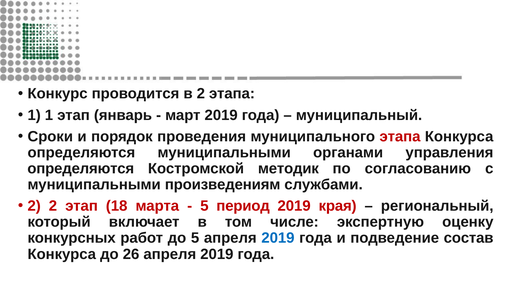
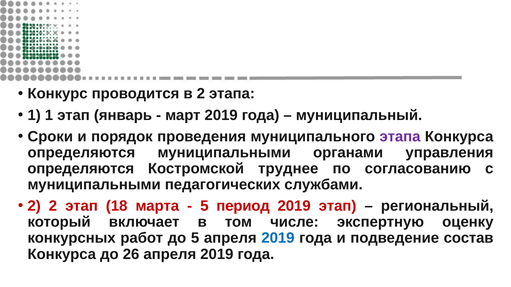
этапа colour: red -> purple (400, 137)
методик: методик -> труднее (288, 169)
произведениям: произведениям -> педагогических (223, 185)
2019 края: края -> этап (338, 206)
